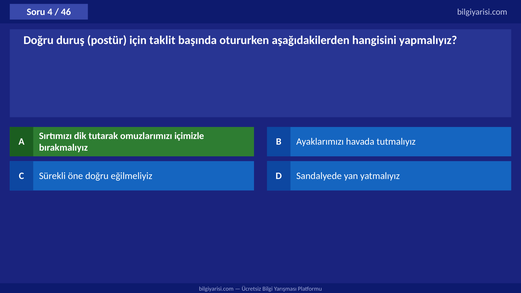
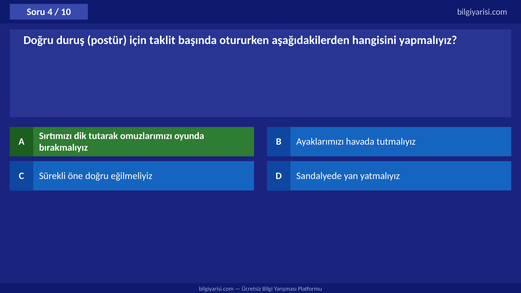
46: 46 -> 10 (66, 12)
içimizle: içimizle -> oyunda (189, 136)
